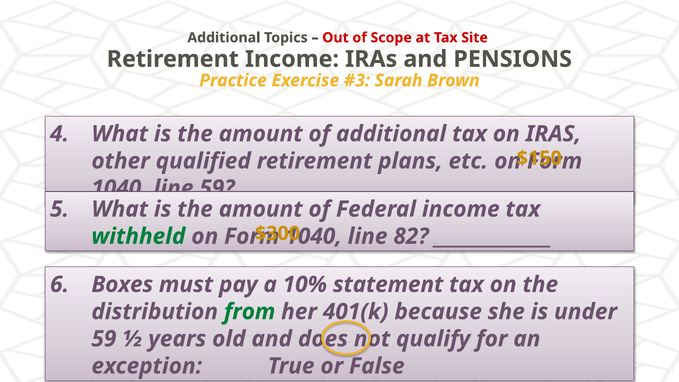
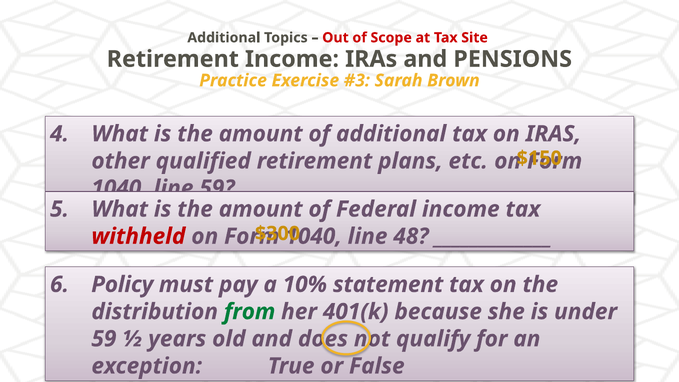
withheld colour: green -> red (138, 236)
82: 82 -> 48 (411, 236)
Boxes: Boxes -> Policy (122, 284)
